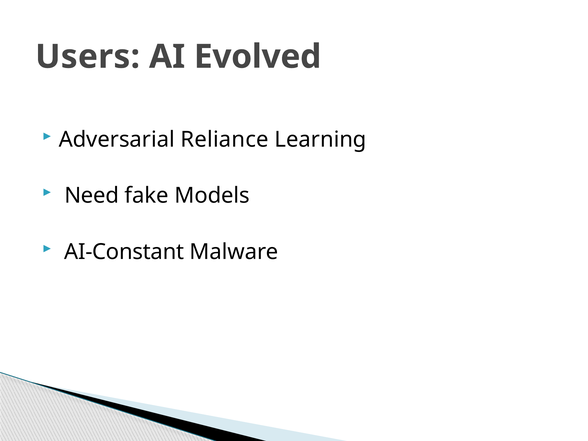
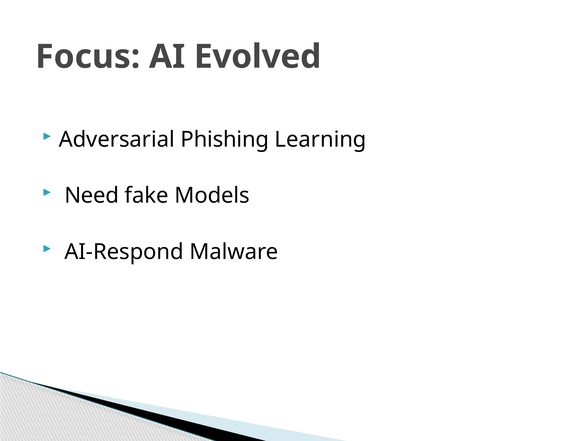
Users: Users -> Focus (88, 57)
Reliance: Reliance -> Phishing (225, 139)
AI-Constant: AI-Constant -> AI-Respond (124, 252)
